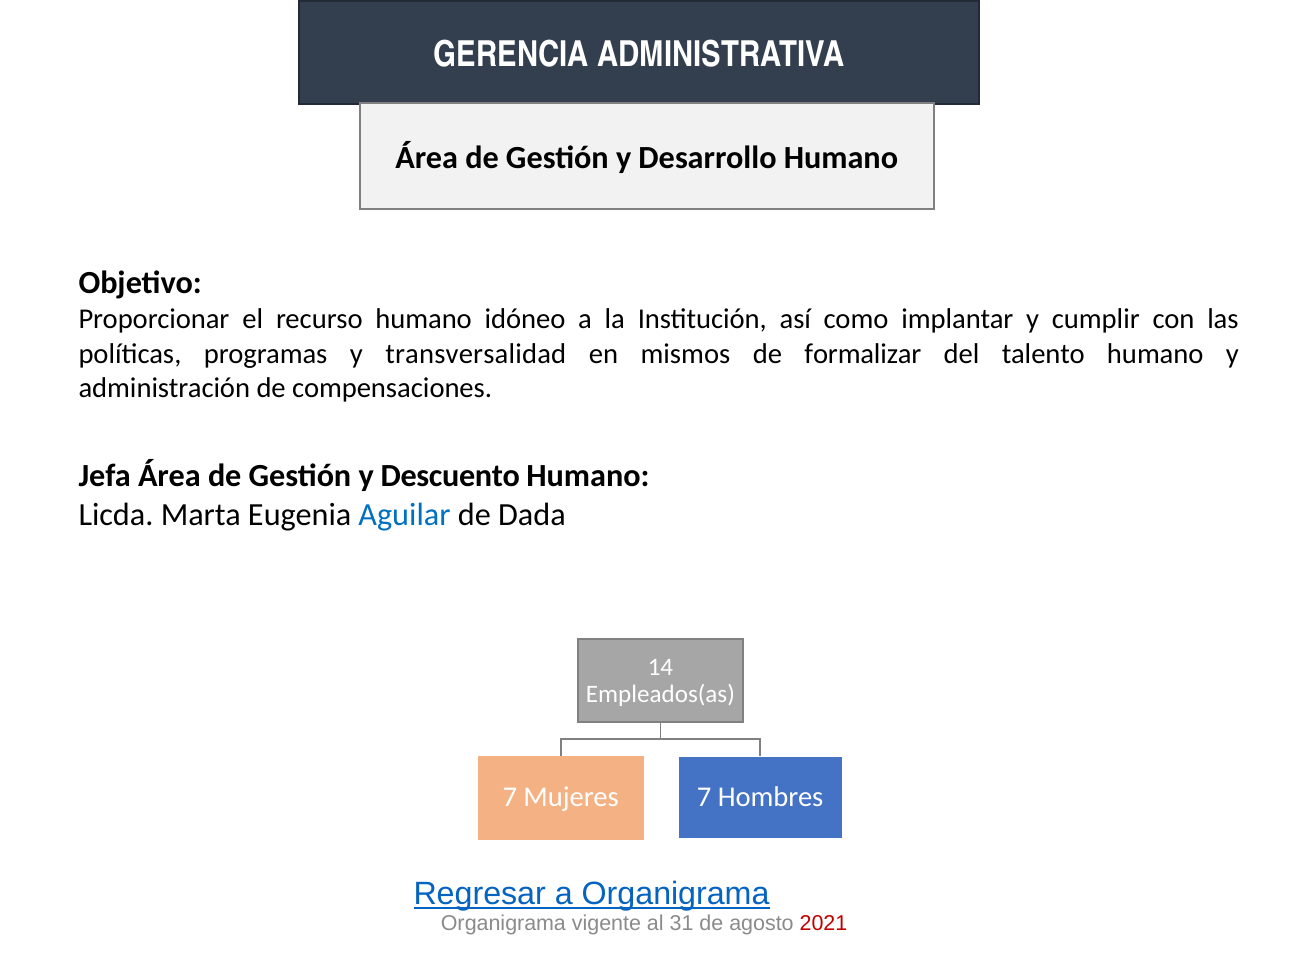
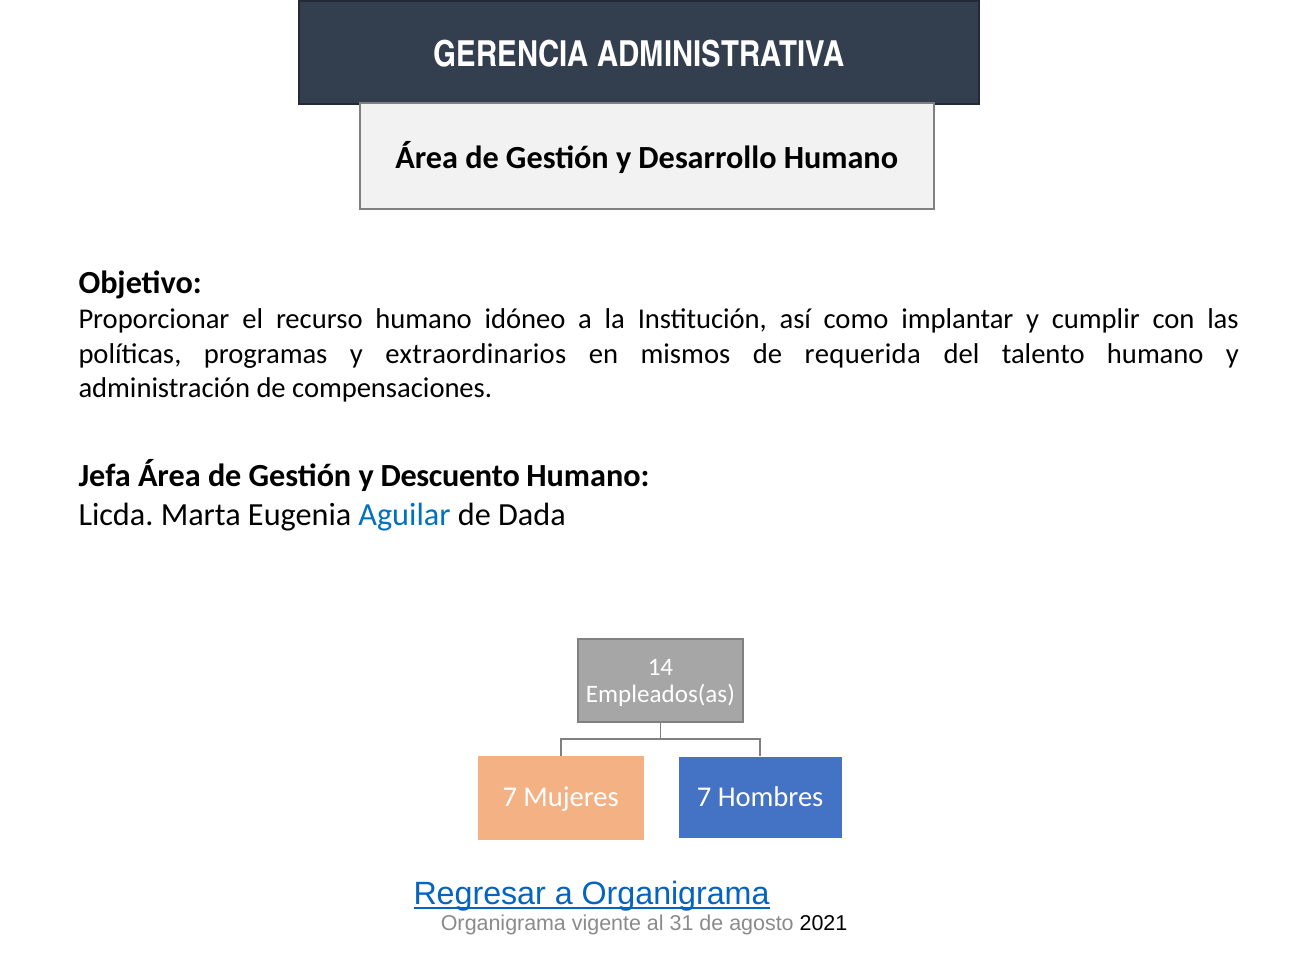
transversalidad: transversalidad -> extraordinarios (476, 354)
formalizar: formalizar -> requerida (863, 354)
2021 colour: red -> black (823, 923)
